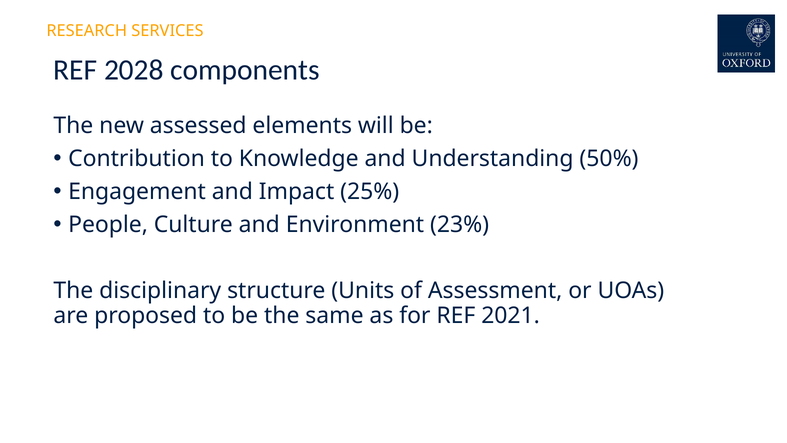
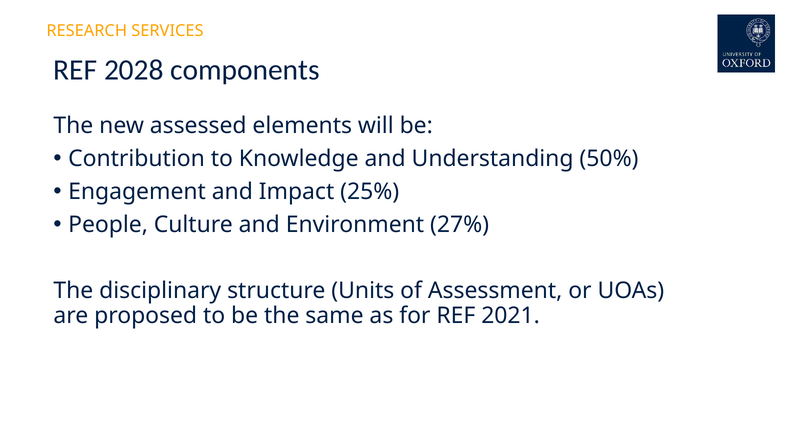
23%: 23% -> 27% (460, 225)
